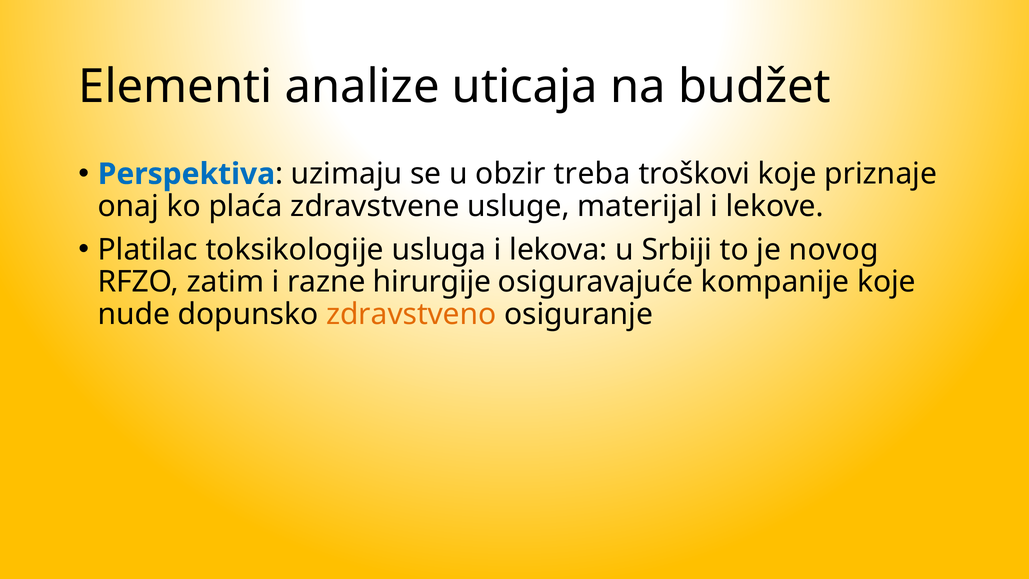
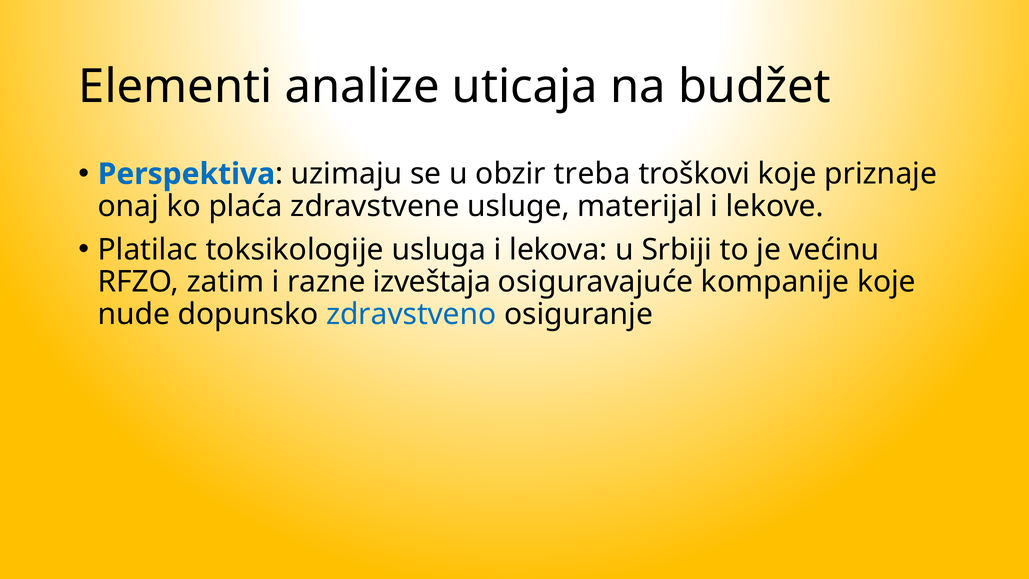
novog: novog -> većinu (834, 250)
hirurgije: hirurgije -> izveštaja (432, 282)
zdravstveno colour: orange -> blue (411, 314)
